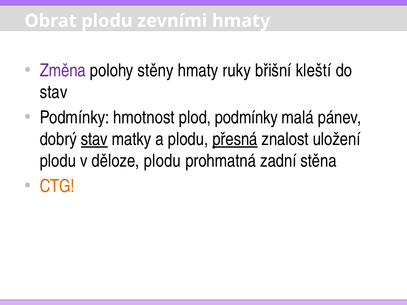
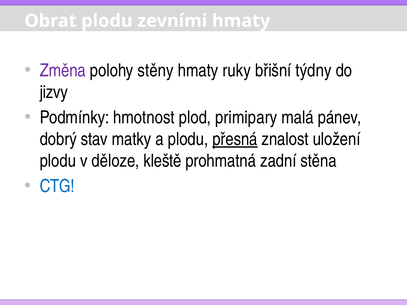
kleští: kleští -> týdny (314, 71)
stav: stav -> jizvy (54, 92)
plod podmínky: podmínky -> primipary (246, 118)
stav underline: present -> none (94, 139)
děloze plodu: plodu -> kleště (163, 161)
CTG colour: orange -> blue (57, 186)
